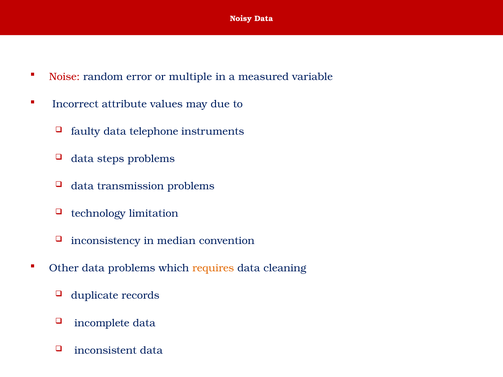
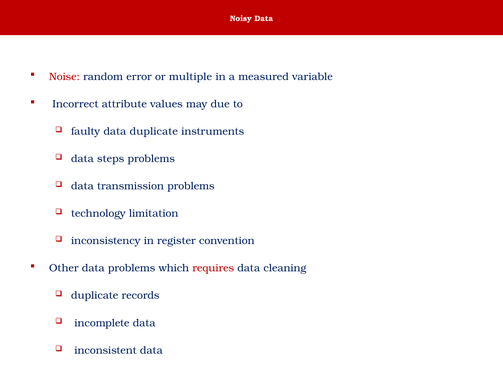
data telephone: telephone -> duplicate (154, 131)
median: median -> register (176, 241)
requires colour: orange -> red (213, 268)
